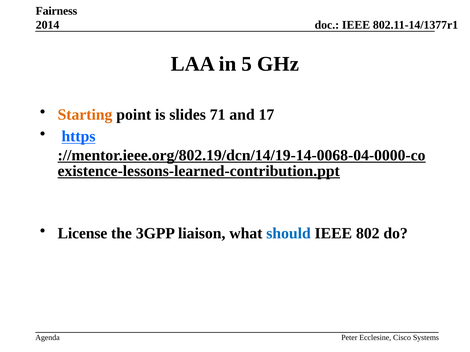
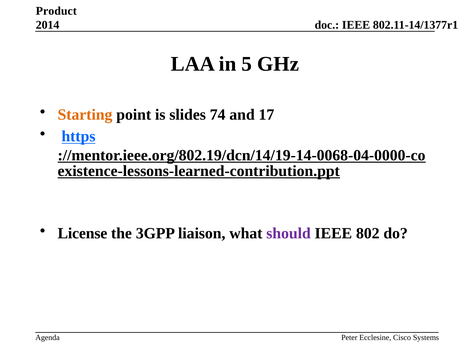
Fairness: Fairness -> Product (56, 11)
71: 71 -> 74 (218, 115)
should colour: blue -> purple (289, 234)
